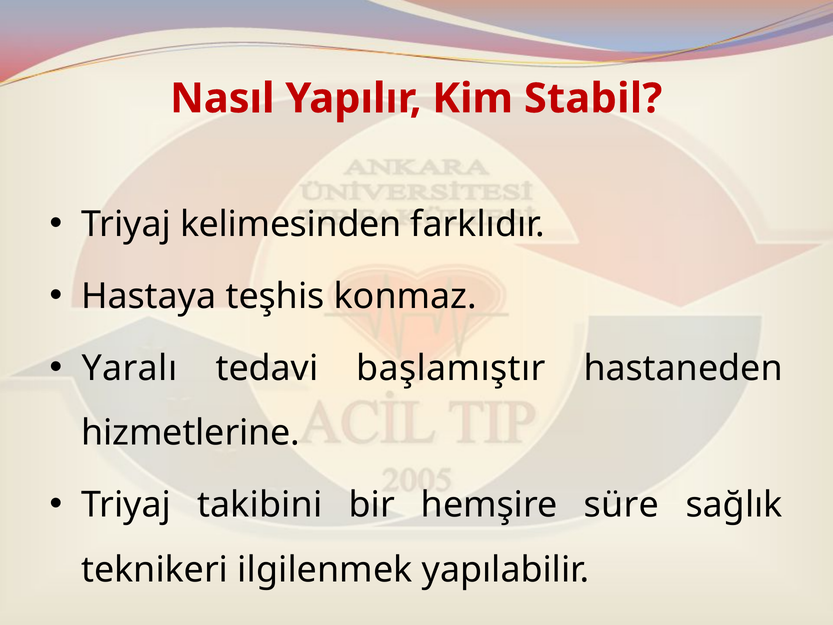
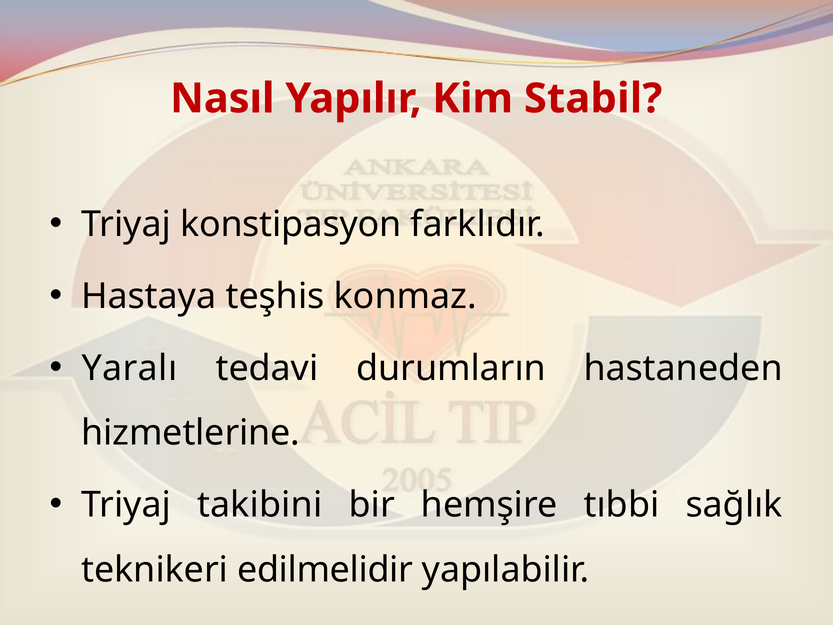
kelimesinden: kelimesinden -> konstipasyon (291, 224)
başlamıştır: başlamıştır -> durumların (451, 368)
süre: süre -> tıbbi (622, 505)
ilgilenmek: ilgilenmek -> edilmelidir (325, 569)
